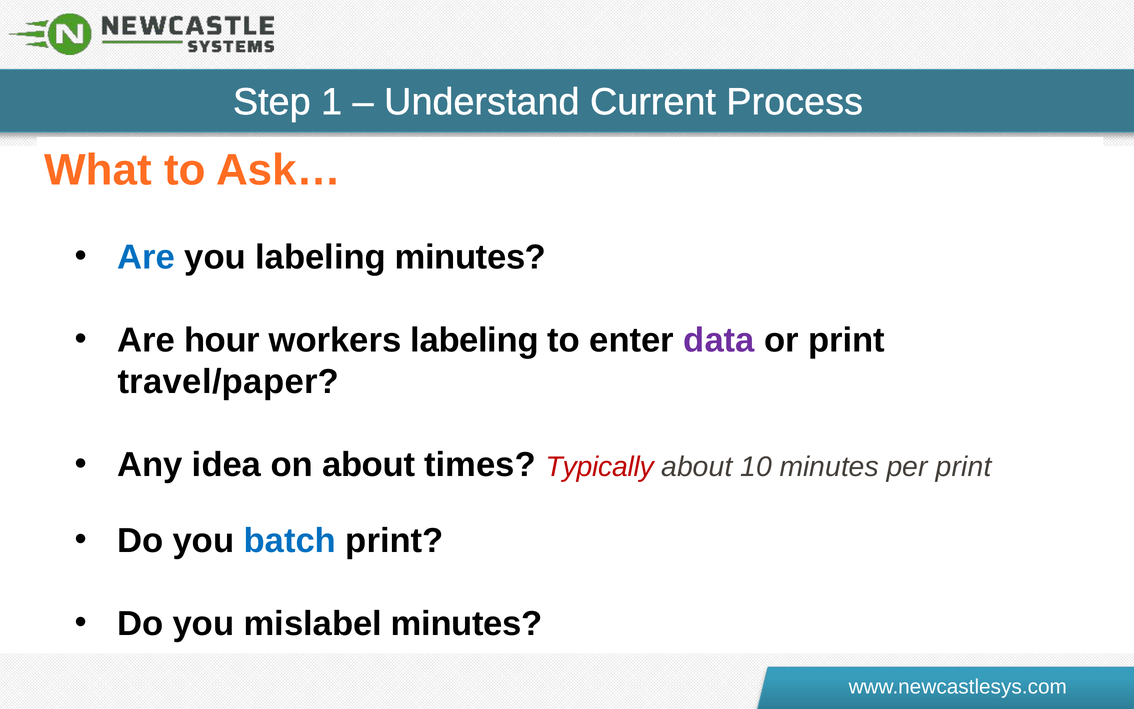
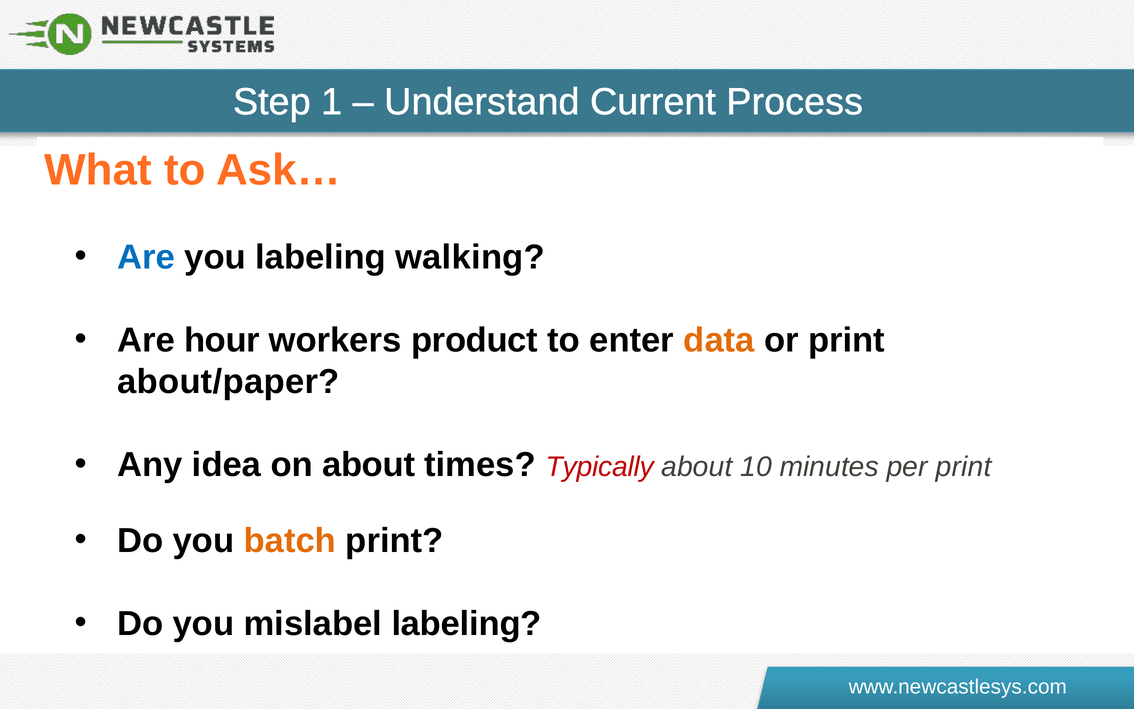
labeling minutes: minutes -> walking (470, 257)
workers labeling: labeling -> product (474, 340)
data colour: purple -> orange (719, 340)
travel/paper: travel/paper -> about/paper (228, 382)
batch colour: blue -> orange (290, 540)
mislabel minutes: minutes -> labeling (467, 624)
